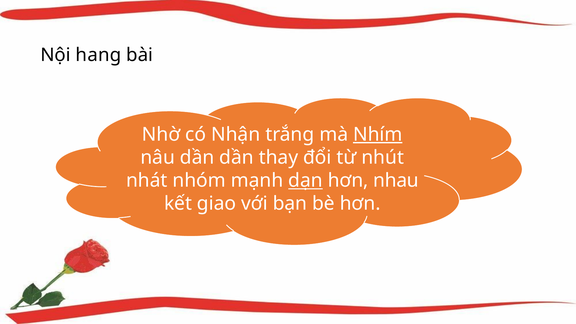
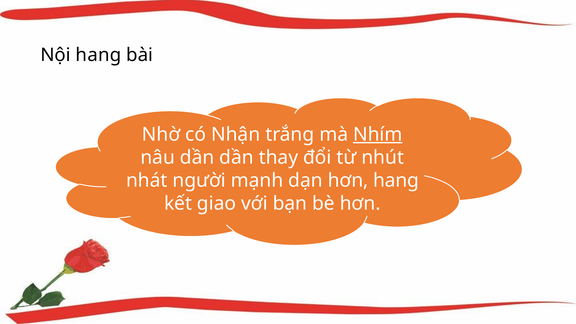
nhóm: nhóm -> người (199, 180)
dạn underline: present -> none (306, 180)
hơn nhau: nhau -> hang (396, 180)
